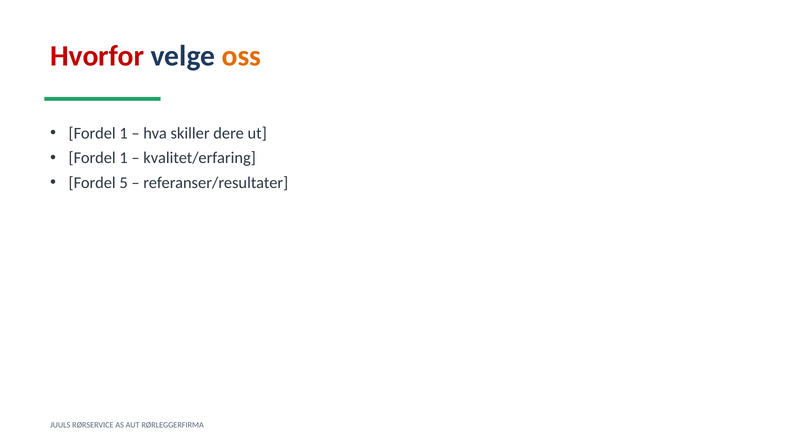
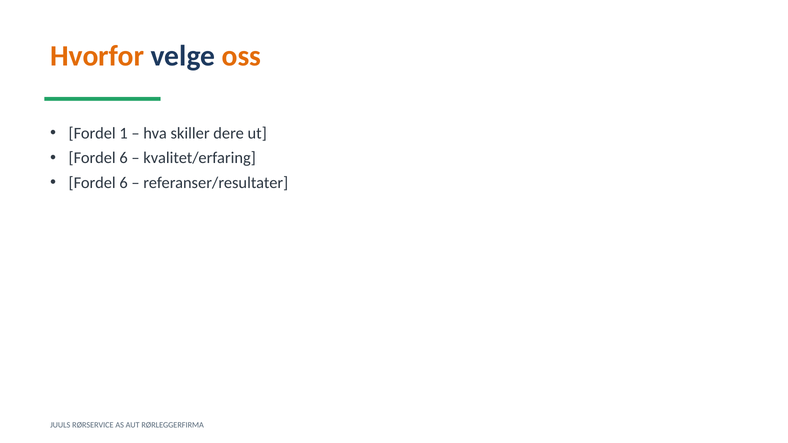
Hvorfor colour: red -> orange (97, 56)
1: 1 -> 6 (124, 158)
5: 5 -> 6 (124, 183)
